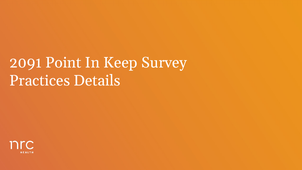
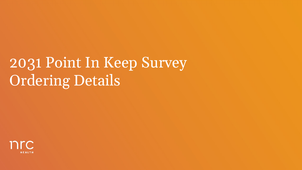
2091: 2091 -> 2031 (26, 63)
Practices: Practices -> Ordering (40, 81)
